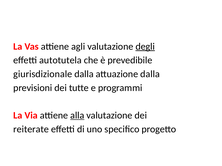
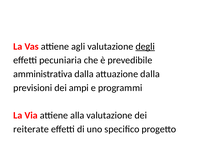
autotutela: autotutela -> pecuniaria (60, 60)
giurisdizionale: giurisdizionale -> amministrativa (43, 74)
tutte: tutte -> ampi (79, 88)
alla underline: present -> none (77, 116)
